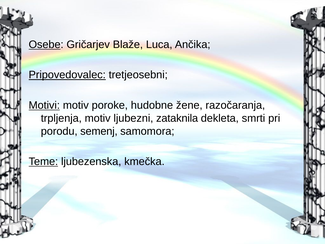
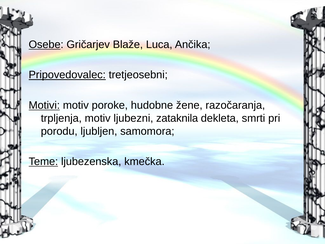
semenj: semenj -> ljubljen (99, 131)
